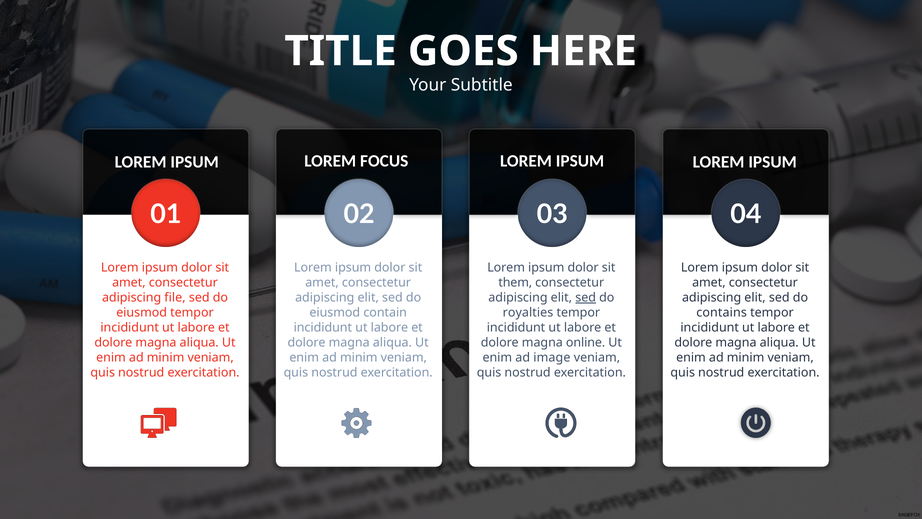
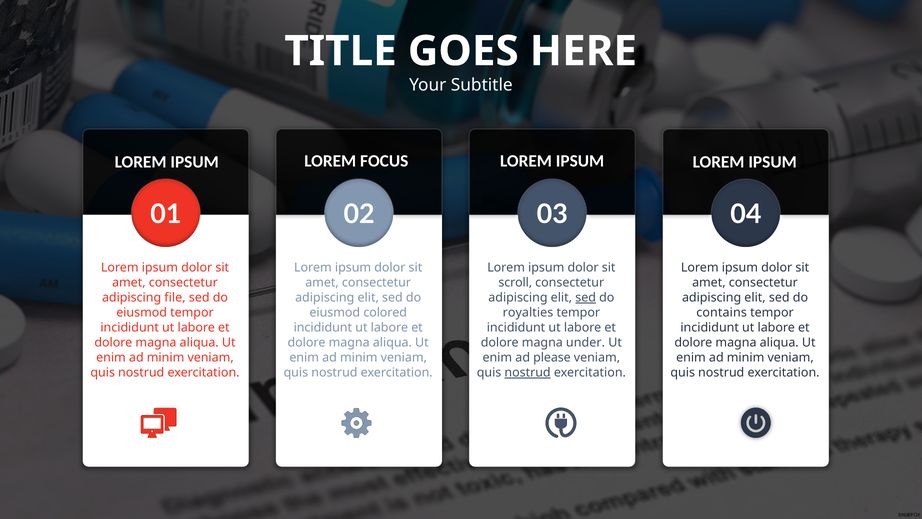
them: them -> scroll (515, 282)
contain: contain -> colored (385, 312)
online: online -> under (585, 342)
image: image -> please (552, 357)
nostrud underline: none -> present (528, 372)
